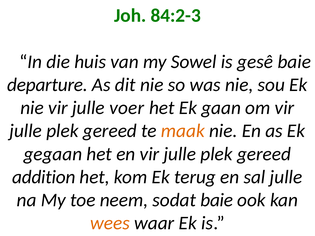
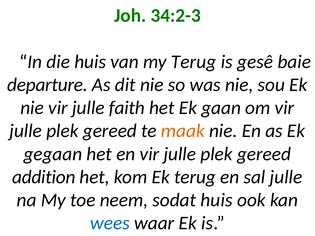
84:2-3: 84:2-3 -> 34:2-3 (176, 16)
my Sowel: Sowel -> Terug (194, 62)
voer: voer -> faith (127, 108)
sodat baie: baie -> huis (217, 200)
wees colour: orange -> blue (110, 223)
